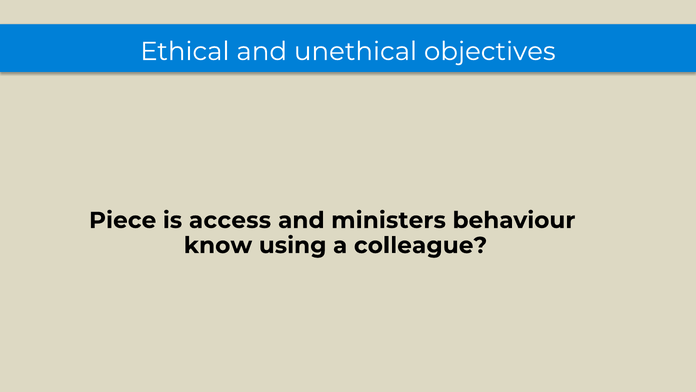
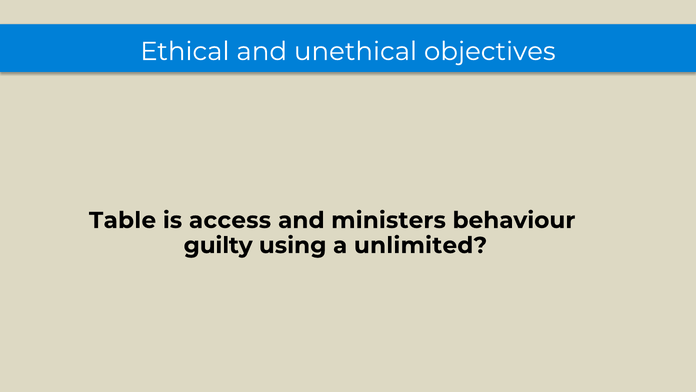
Piece: Piece -> Table (123, 220)
know: know -> guilty (218, 245)
colleague: colleague -> unlimited (421, 245)
